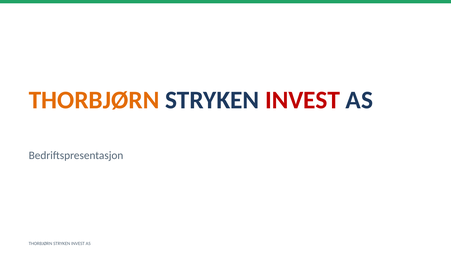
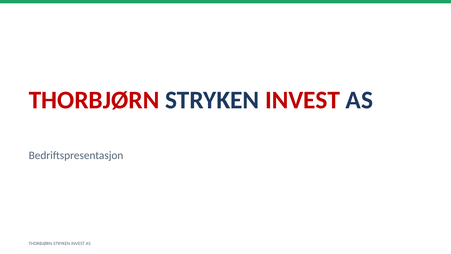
THORBJØRN colour: orange -> red (94, 100)
